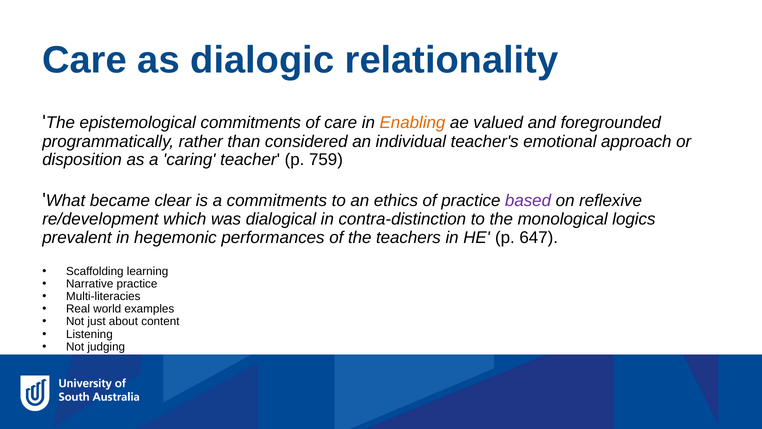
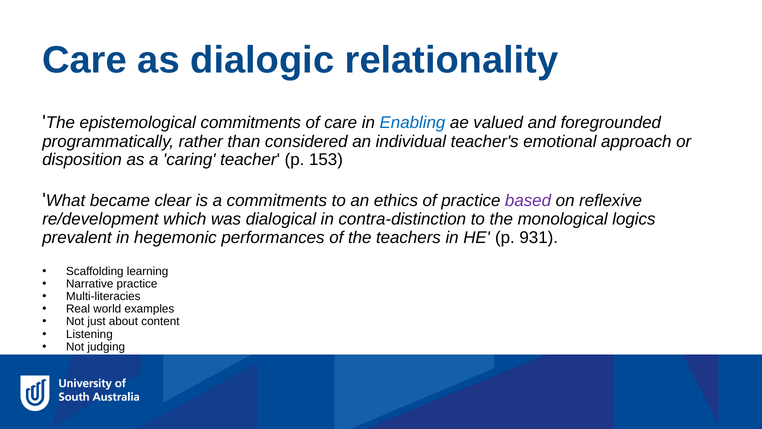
Enabling colour: orange -> blue (412, 123)
759: 759 -> 153 (326, 160)
647: 647 -> 931 (539, 237)
